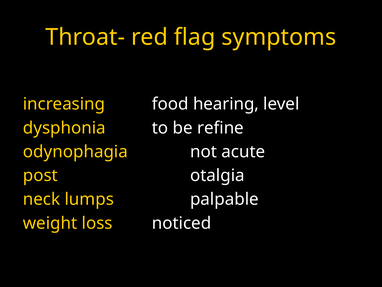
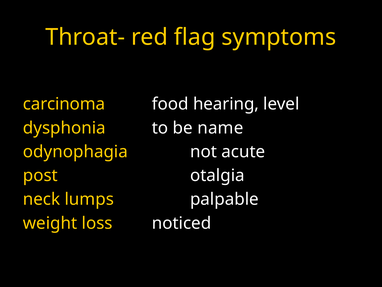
increasing: increasing -> carcinoma (64, 104)
refine: refine -> name (220, 128)
